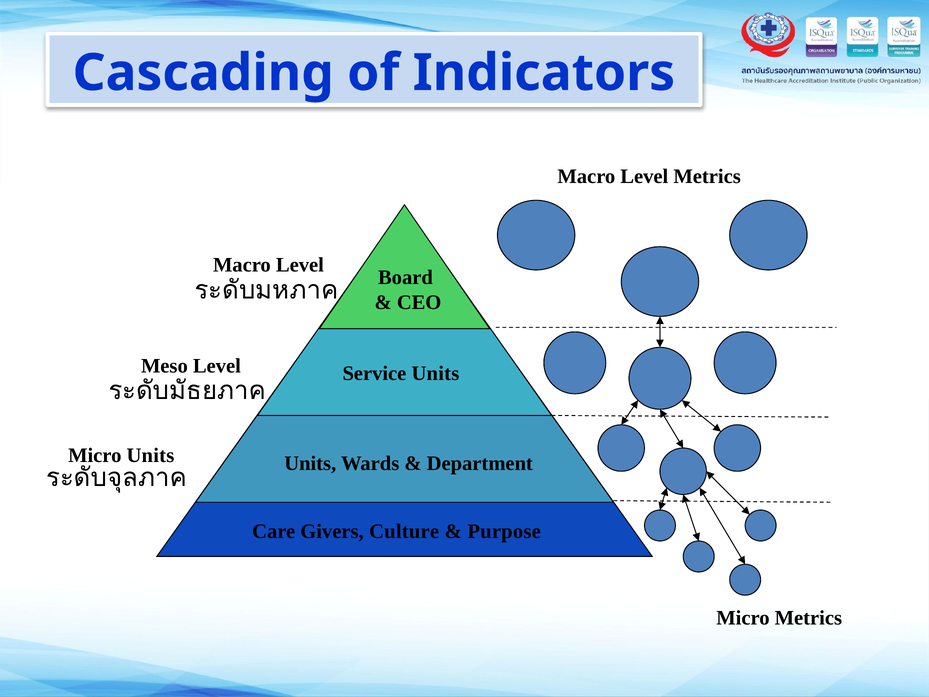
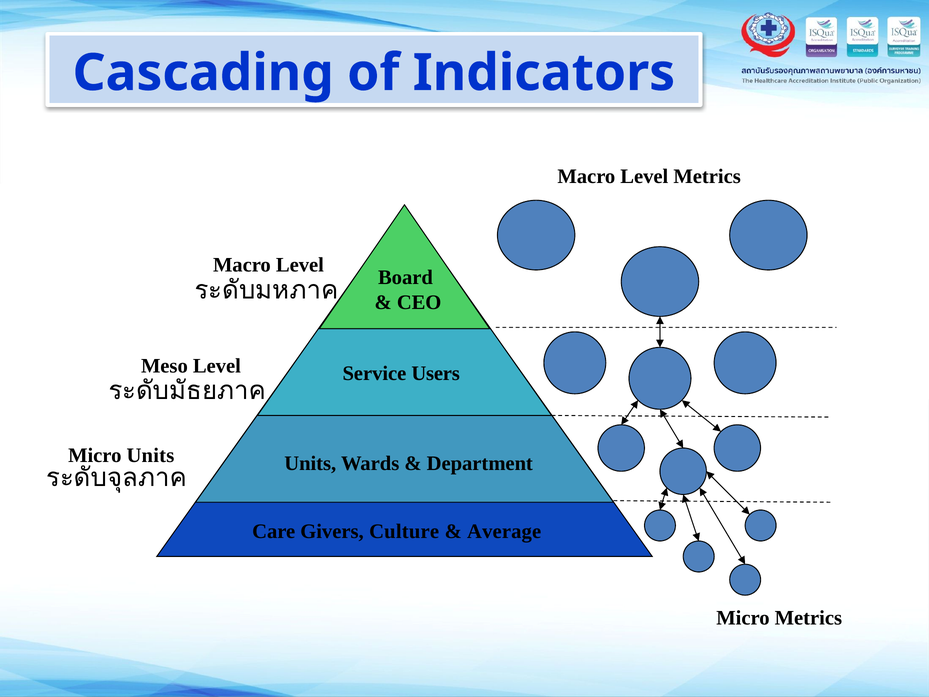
Service Units: Units -> Users (436, 373)
Purpose: Purpose -> Average (504, 531)
